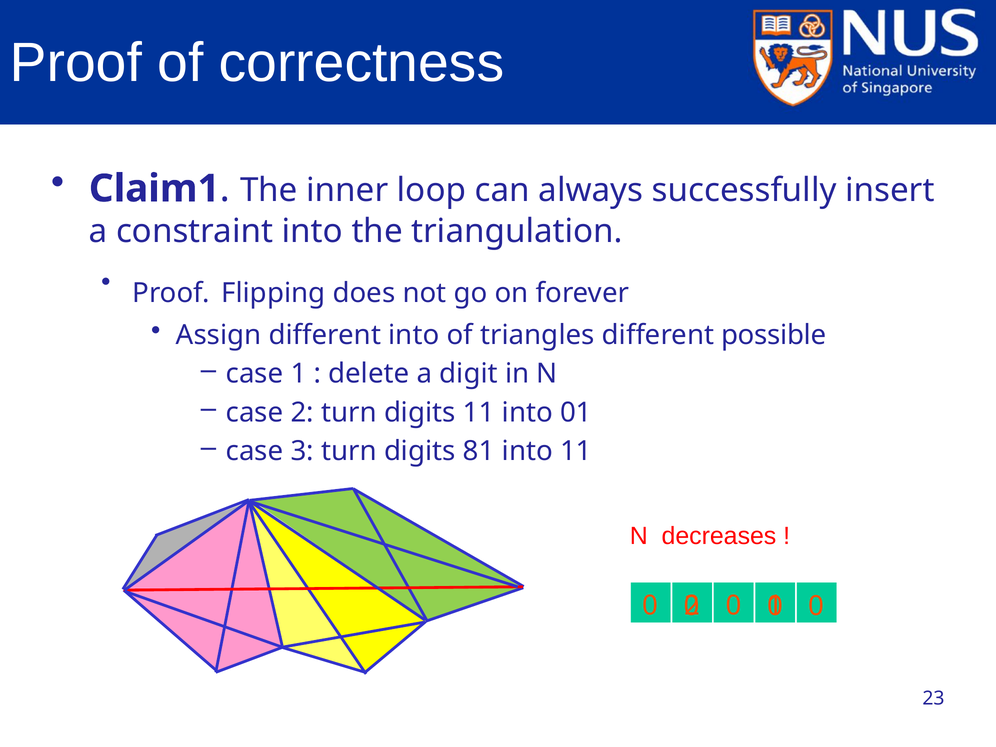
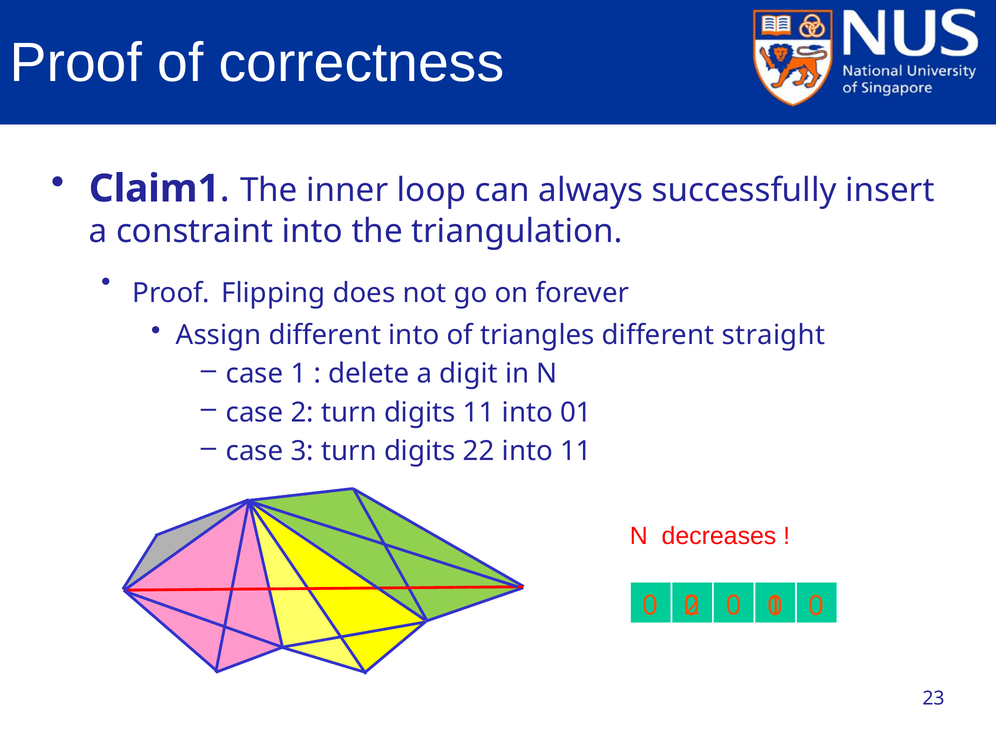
possible: possible -> straight (773, 335)
81: 81 -> 22 (479, 451)
